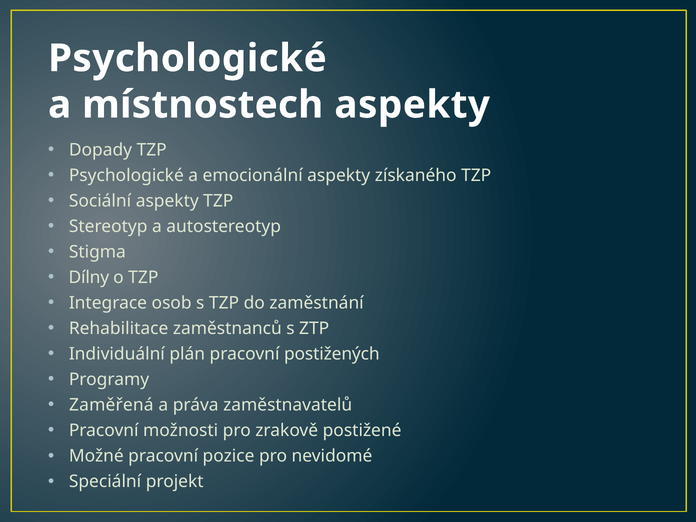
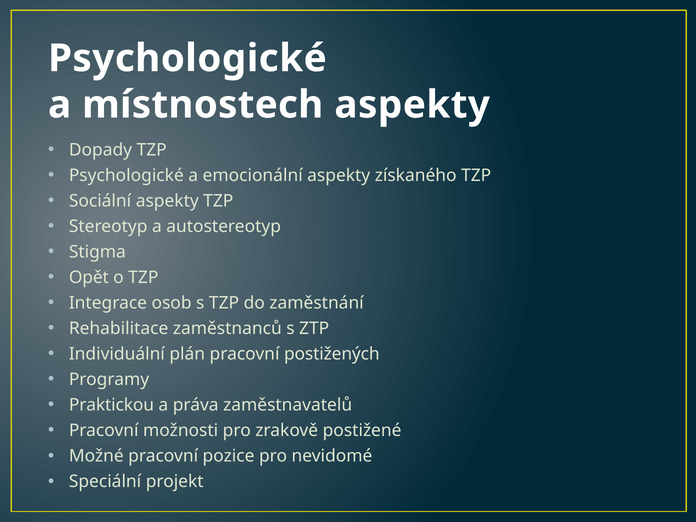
Dílny: Dílny -> Opět (89, 278)
Zaměřená: Zaměřená -> Praktickou (111, 405)
